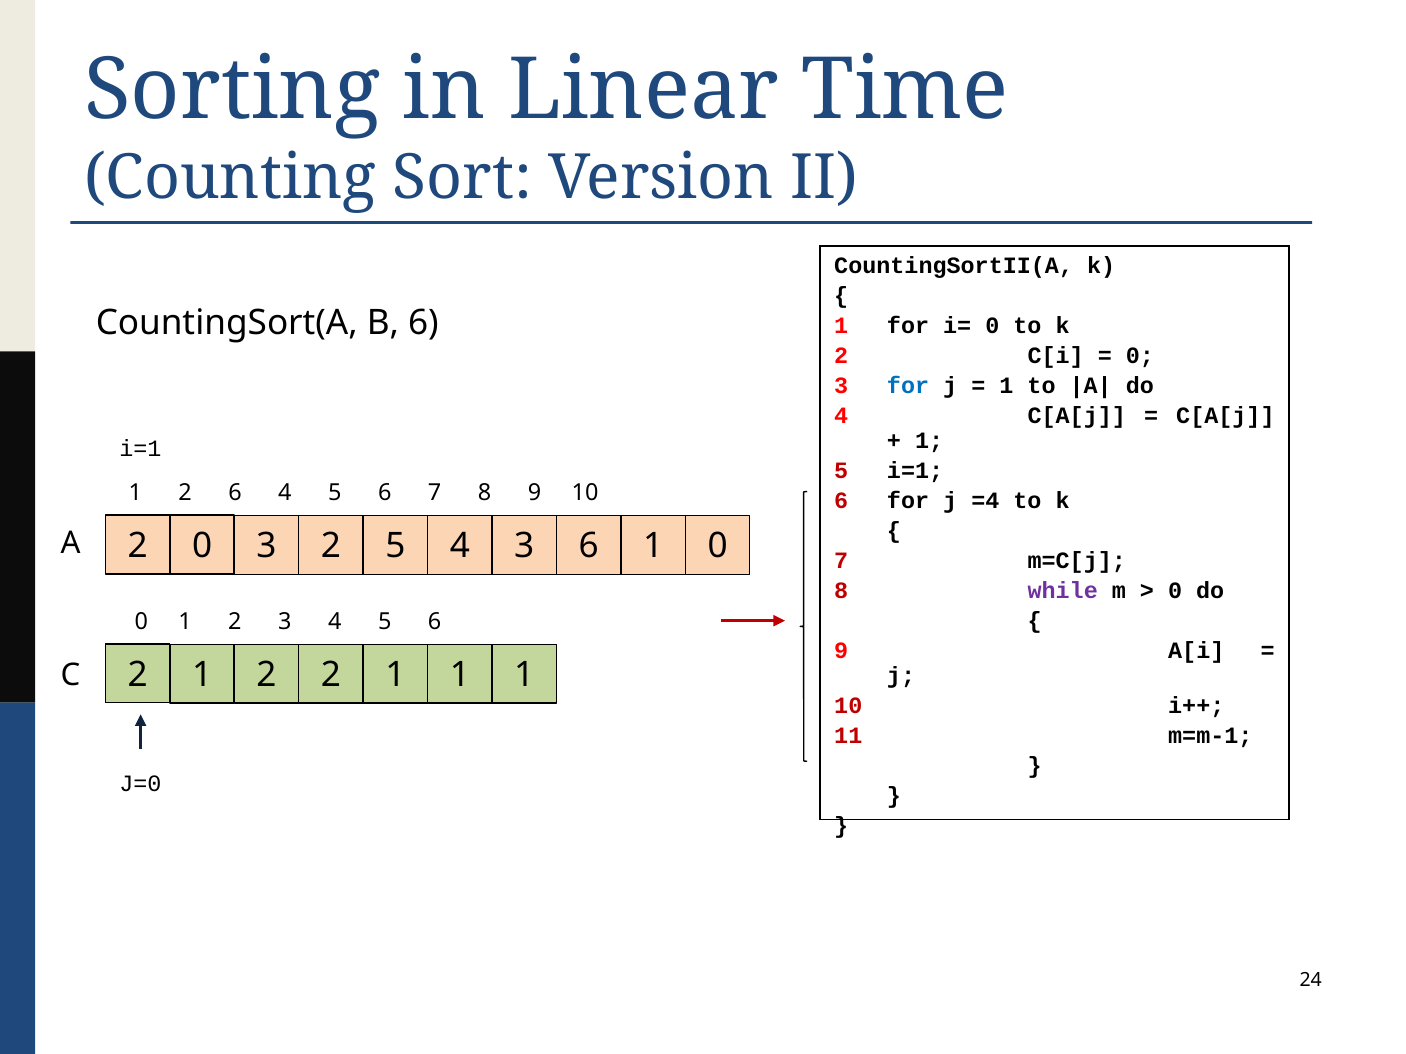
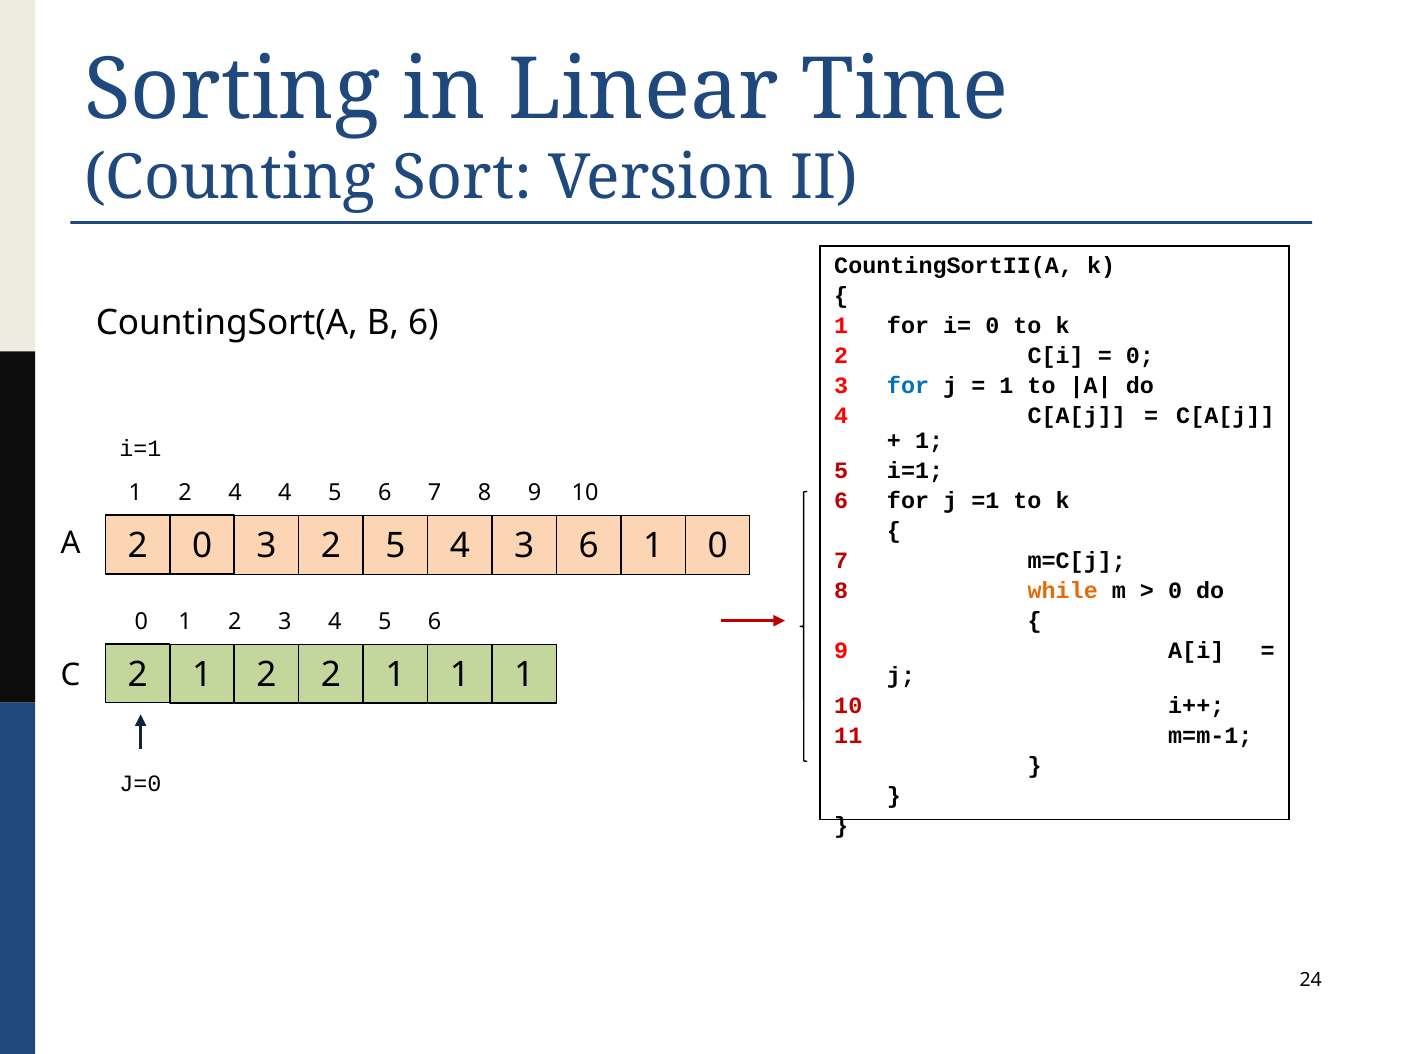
2 6: 6 -> 4 (235, 493)
=4: =4 -> =1 (985, 501)
while colour: purple -> orange (1063, 591)
